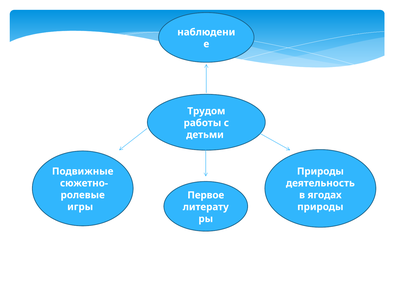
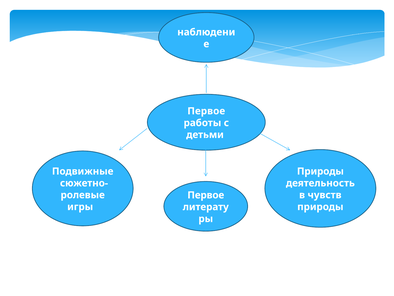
Трудом: Трудом -> Первое (206, 111)
ягодах: ягодах -> чувств (325, 195)
